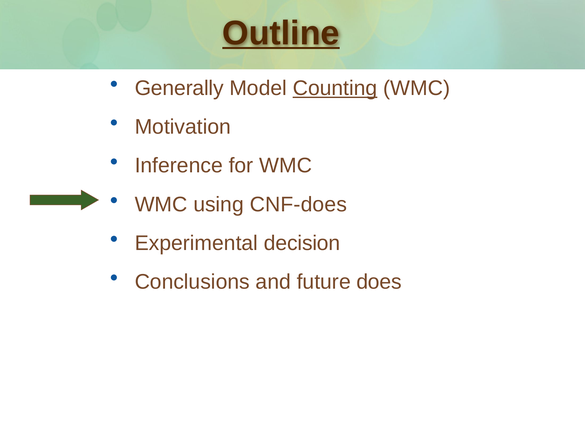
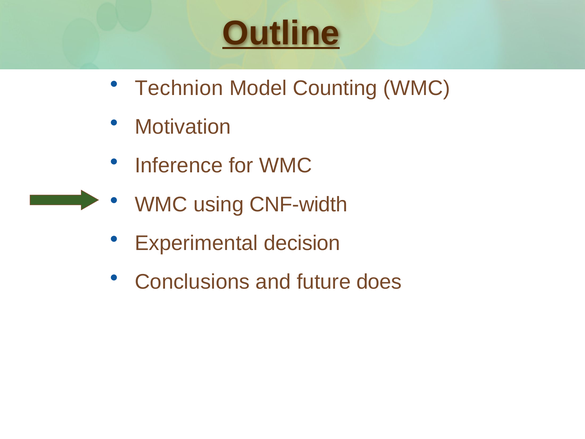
Generally: Generally -> Technion (179, 88)
Counting underline: present -> none (335, 88)
CNF-does: CNF-does -> CNF-width (299, 204)
